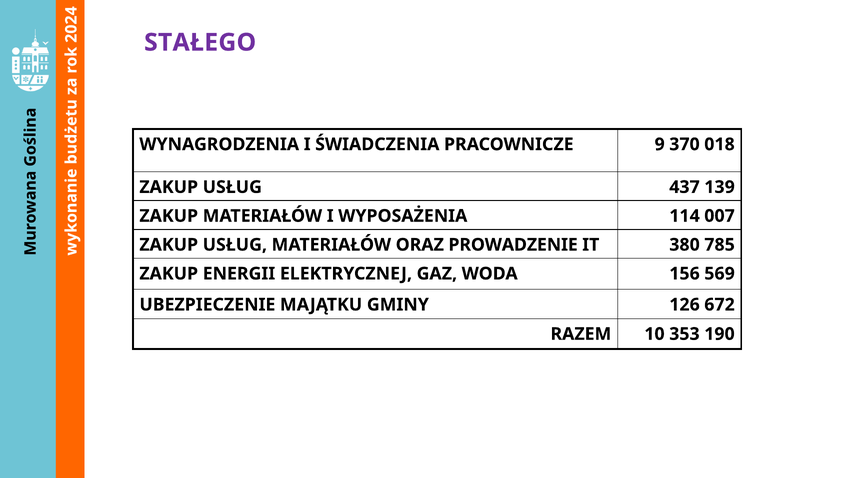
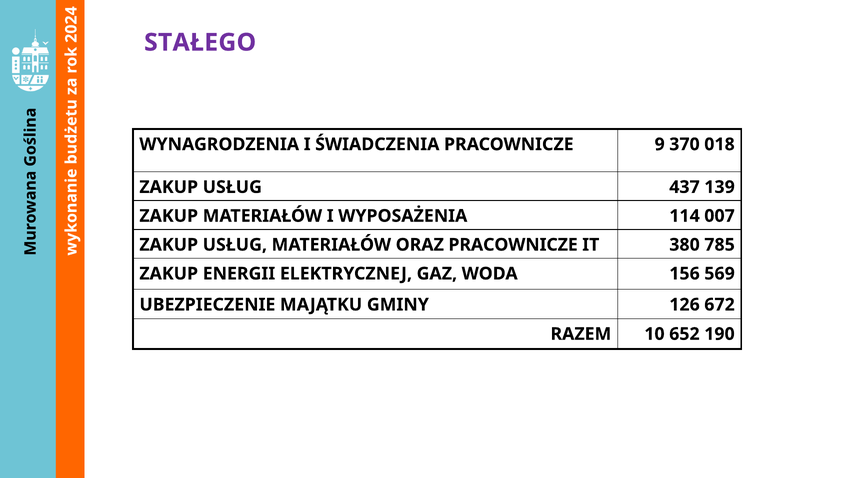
ORAZ PROWADZENIE: PROWADZENIE -> PRACOWNICZE (513, 245)
353: 353 -> 652 (684, 334)
